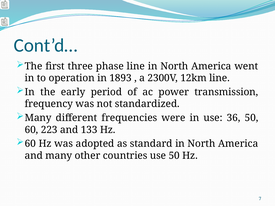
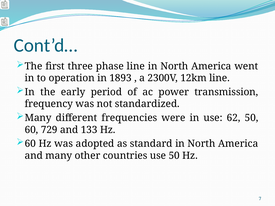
36: 36 -> 62 (234, 118)
223: 223 -> 729 (49, 130)
